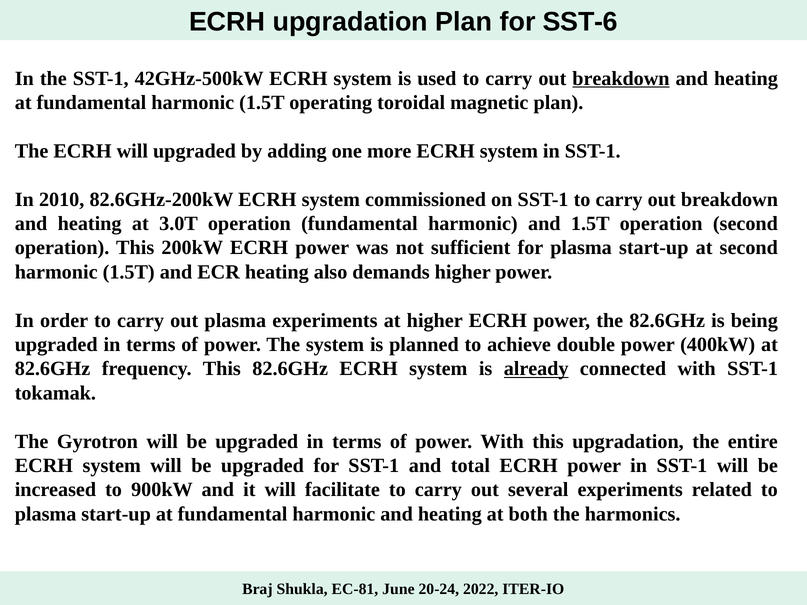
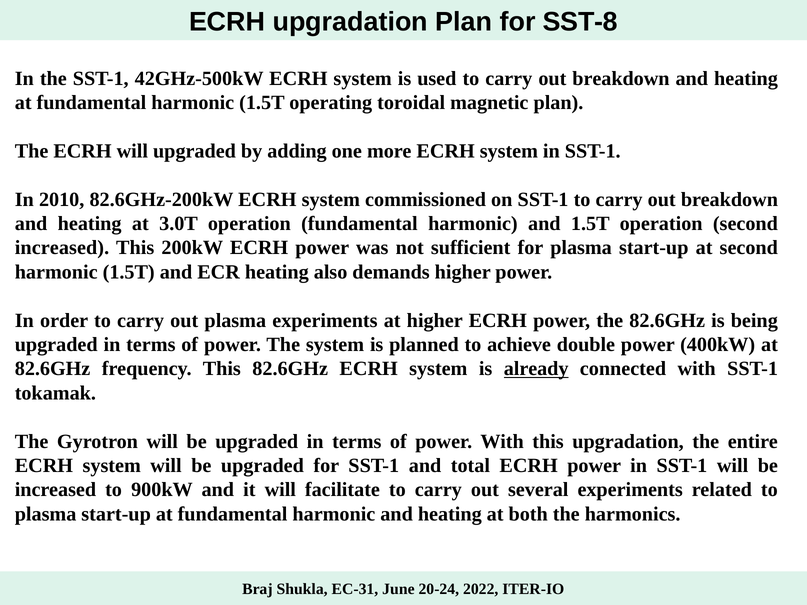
SST-6: SST-6 -> SST-8 (580, 22)
breakdown underline: present -> none (621, 78)
operation: operation -> increased (62, 248)
EC-81: EC-81 -> EC-31 (355, 589)
